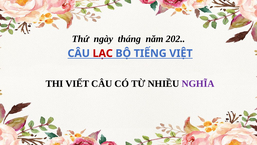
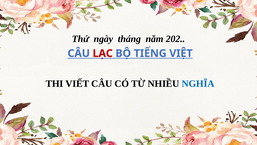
NGHĨA colour: purple -> blue (198, 83)
